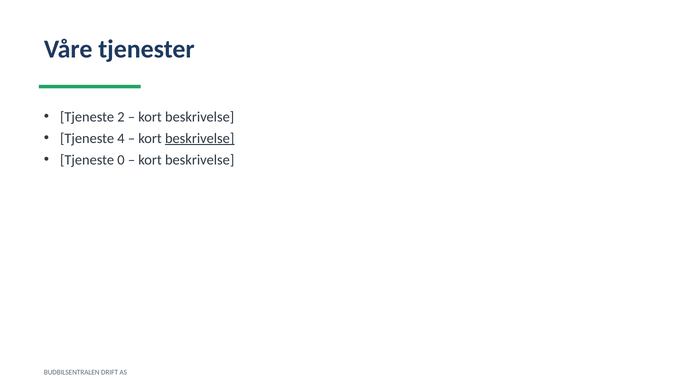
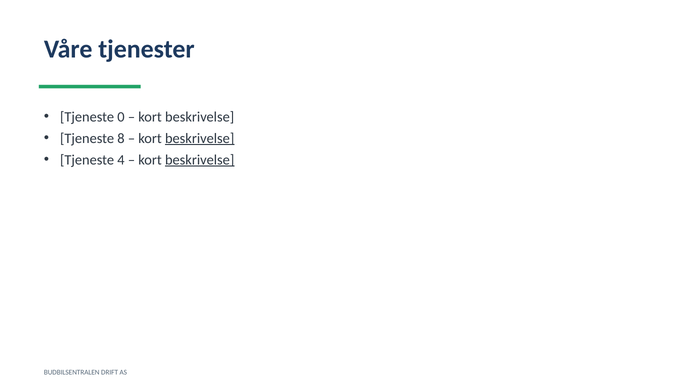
2: 2 -> 0 (121, 117)
4: 4 -> 8 (121, 138)
0: 0 -> 4 (121, 160)
beskrivelse underline: none -> present (200, 160)
